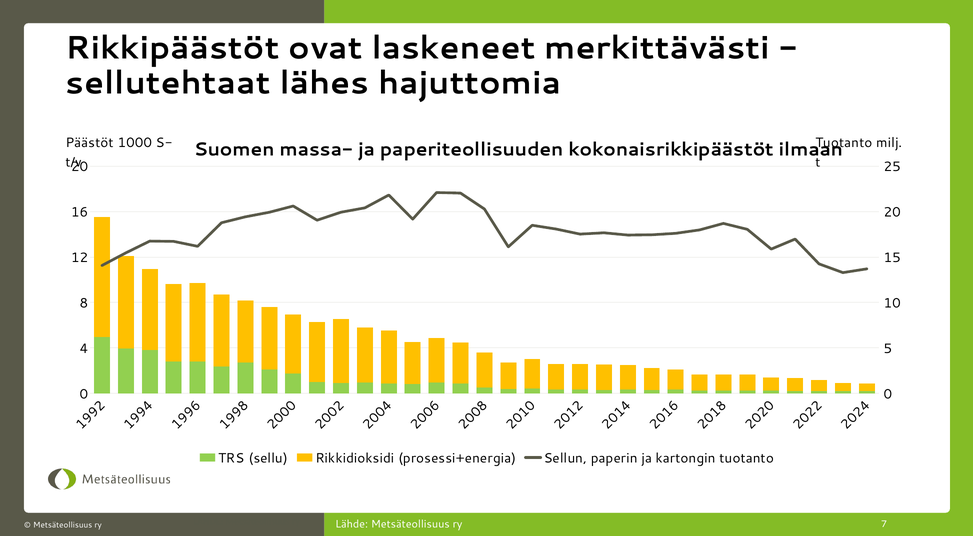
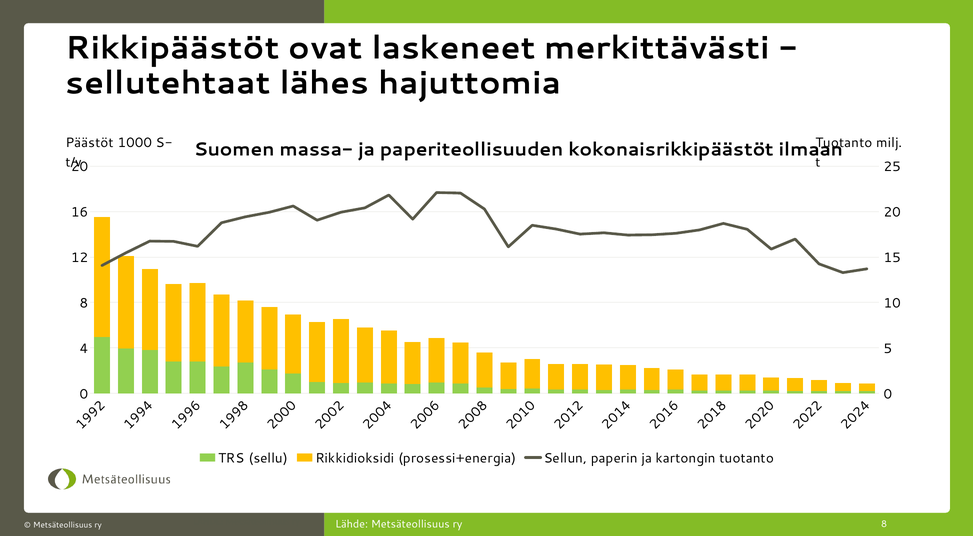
ry 7: 7 -> 8 (884, 524)
